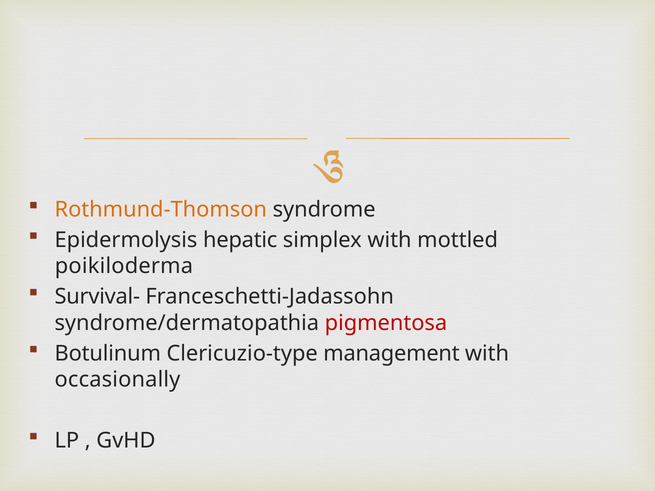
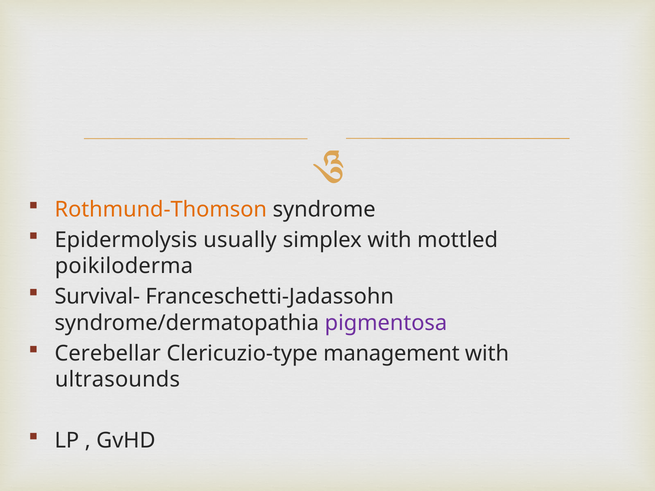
hepatic: hepatic -> usually (240, 240)
pigmentosa colour: red -> purple (386, 323)
Botulinum: Botulinum -> Cerebellar (108, 354)
occasionally: occasionally -> ultrasounds (117, 380)
